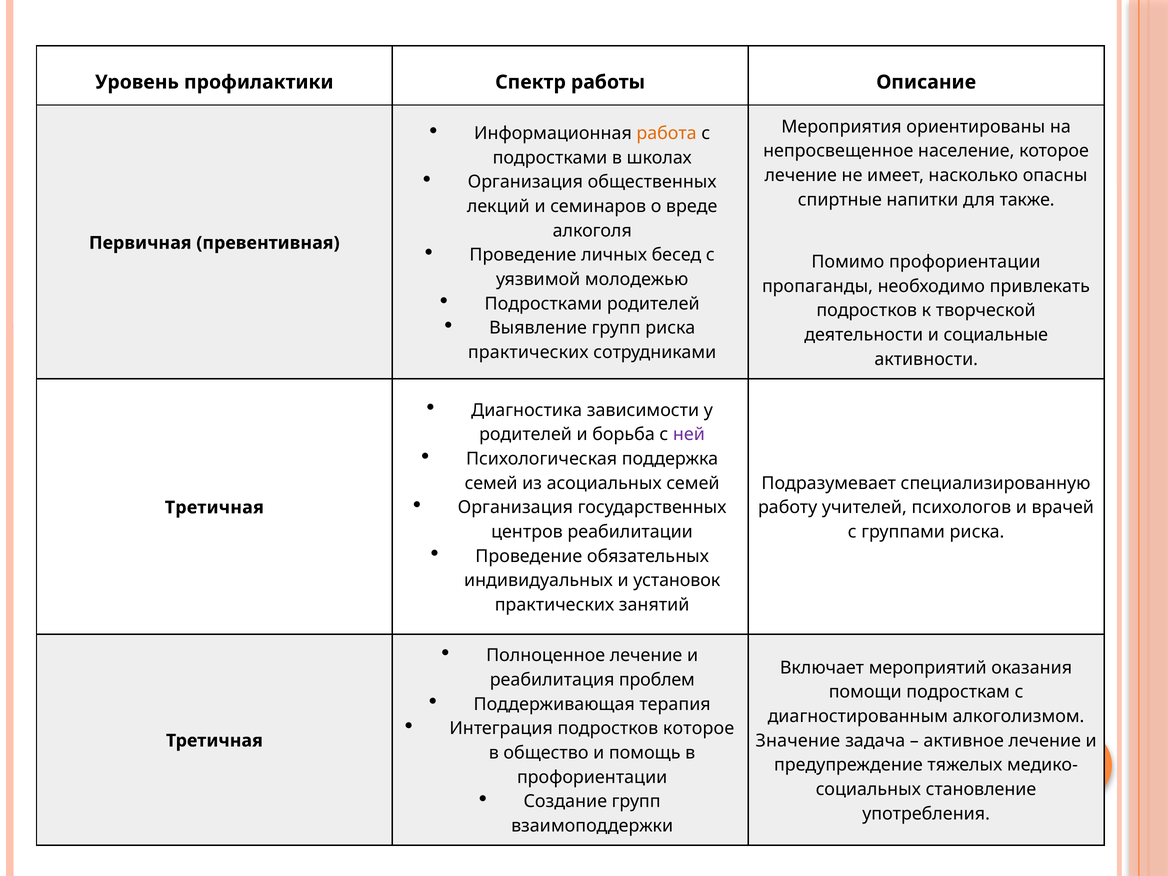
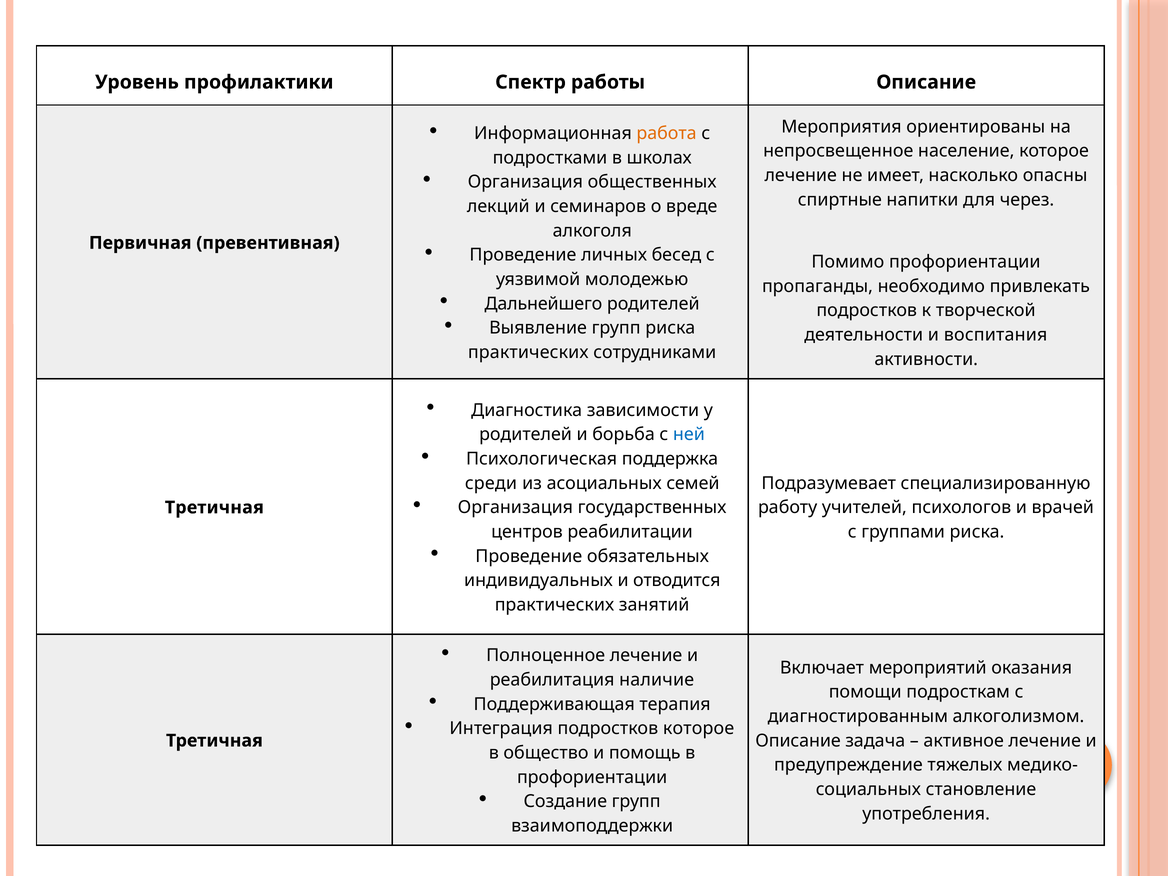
также: также -> через (1027, 200)
Подростками: Подростками -> Дальнейшего (543, 304)
социальные: социальные -> воспитания (996, 335)
ней colour: purple -> blue (689, 435)
семей: семей -> среди (491, 483)
установок: установок -> отводится (677, 580)
проблем: проблем -> наличие (657, 680)
Значение: Значение -> Описание (798, 741)
